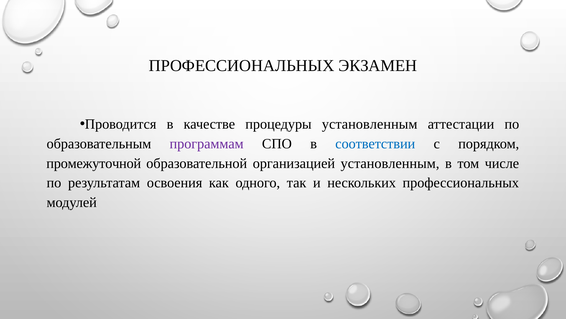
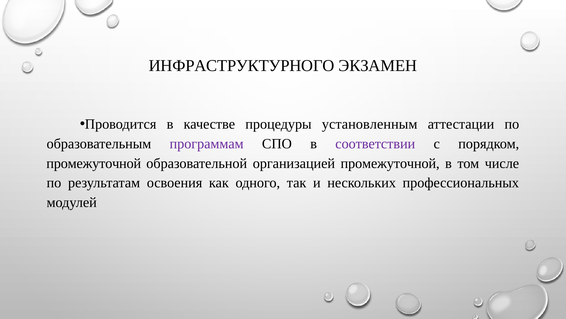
ПРОФЕССИОНАЛЬНЫХ: ПРОФЕССИОНАЛЬНЫХ -> ИНФРАСТРУКТУРНОГО (242, 66)
соответствии colour: blue -> purple (375, 144)
организацией установленным: установленным -> промежуточной (390, 163)
